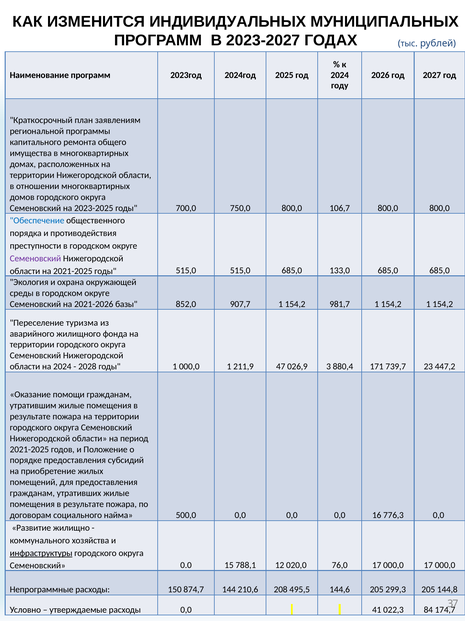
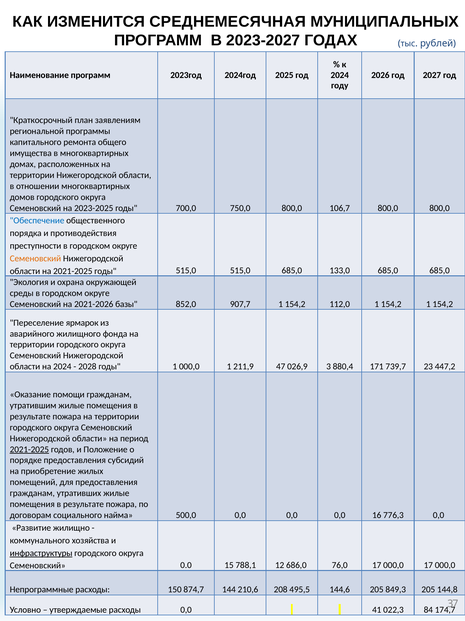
ИНДИВИДУАЛЬНЫХ: ИНДИВИДУАЛЬНЫХ -> СРЕДНЕМЕСЯЧНАЯ (228, 22)
Семеновский colour: purple -> orange (35, 258)
981,7: 981,7 -> 112,0 (340, 304)
туризма: туризма -> ярмарок (82, 322)
2021-2025 underline: none -> present (29, 449)
020,0: 020,0 -> 686,0 (296, 564)
299,3: 299,3 -> 849,3 (396, 589)
